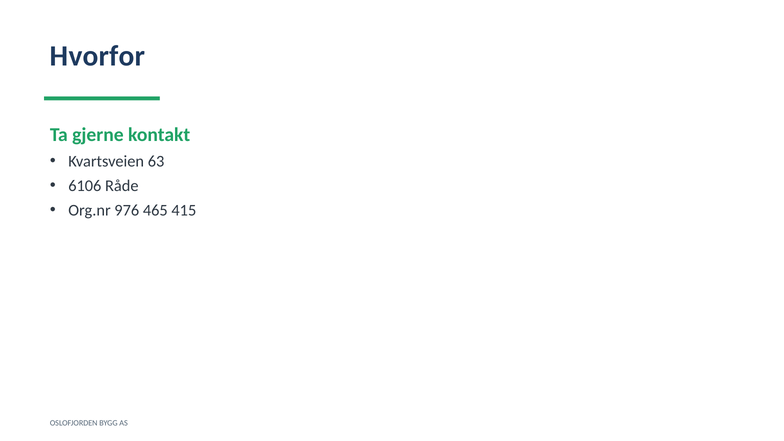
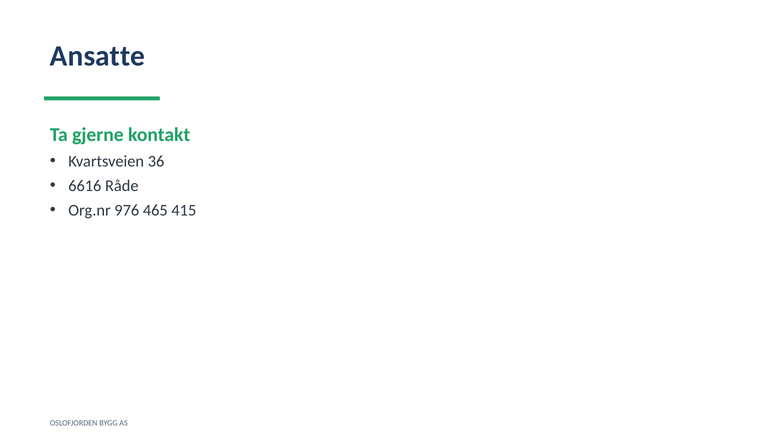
Hvorfor: Hvorfor -> Ansatte (98, 56)
63: 63 -> 36 (156, 161)
6106: 6106 -> 6616 (85, 186)
